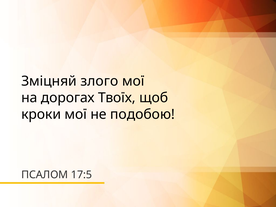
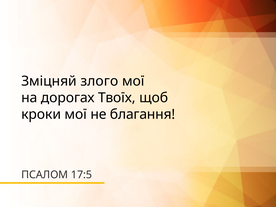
подобою: подобою -> благання (143, 114)
